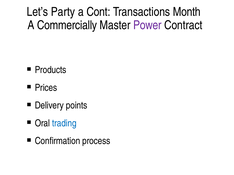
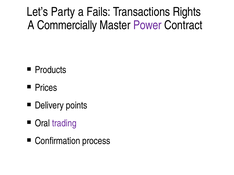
Cont: Cont -> Fails (98, 12)
Month: Month -> Rights (187, 12)
trading colour: blue -> purple (64, 123)
